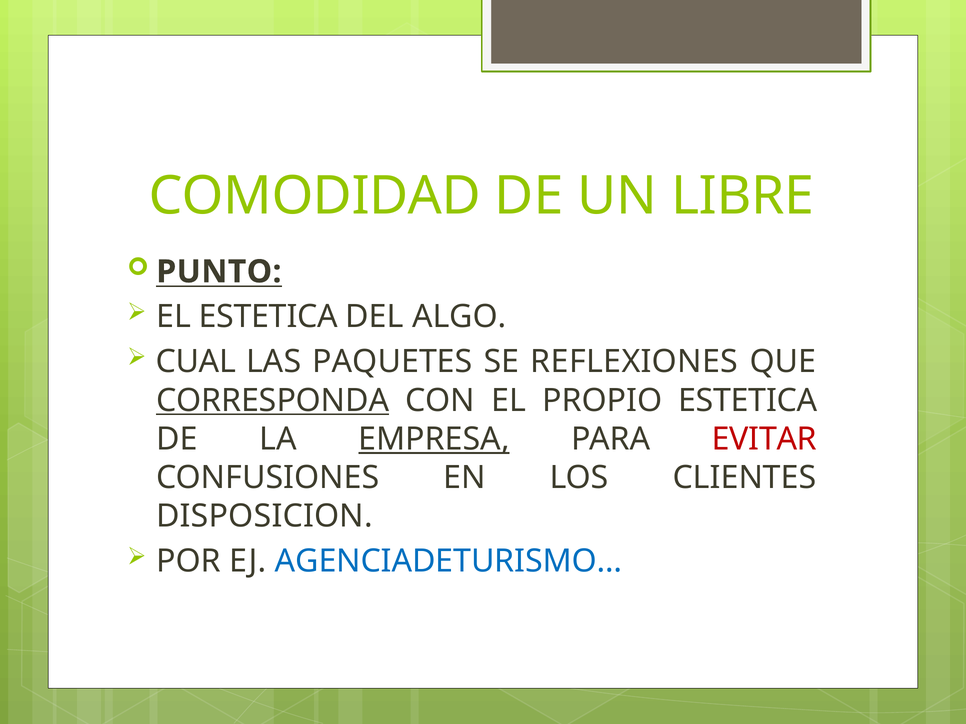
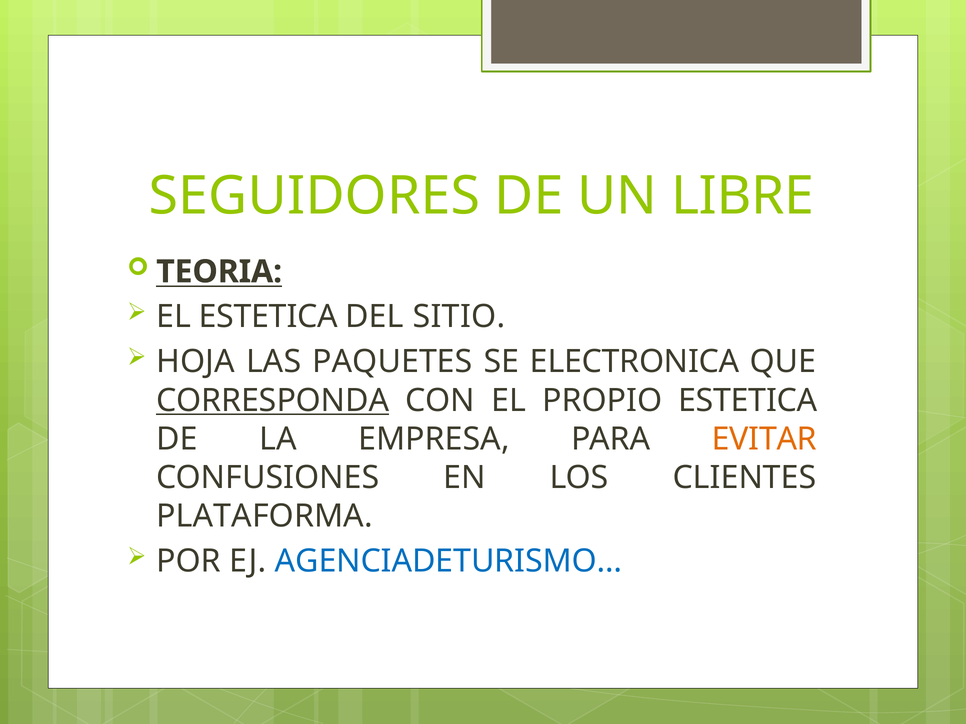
COMODIDAD: COMODIDAD -> SEGUIDORES (314, 196)
PUNTO: PUNTO -> TEORIA (219, 272)
ALGO: ALGO -> SITIO (459, 317)
CUAL: CUAL -> HOJA (196, 362)
REFLEXIONES: REFLEXIONES -> ELECTRONICA (635, 362)
EMPRESA underline: present -> none (434, 439)
EVITAR colour: red -> orange (764, 439)
DISPOSICION: DISPOSICION -> PLATAFORMA (264, 517)
